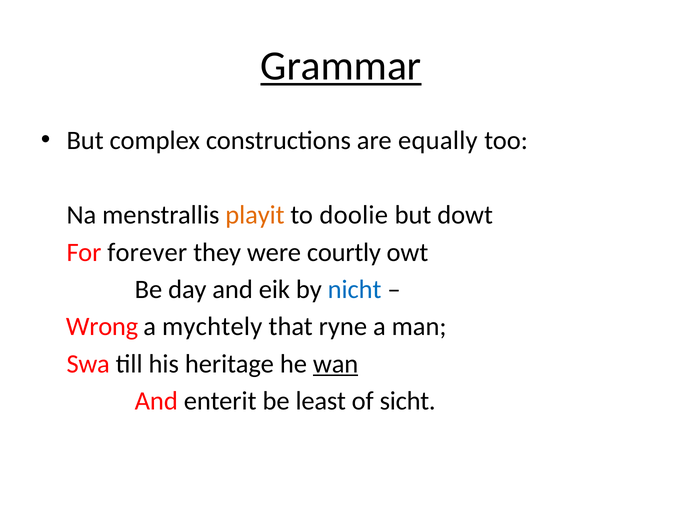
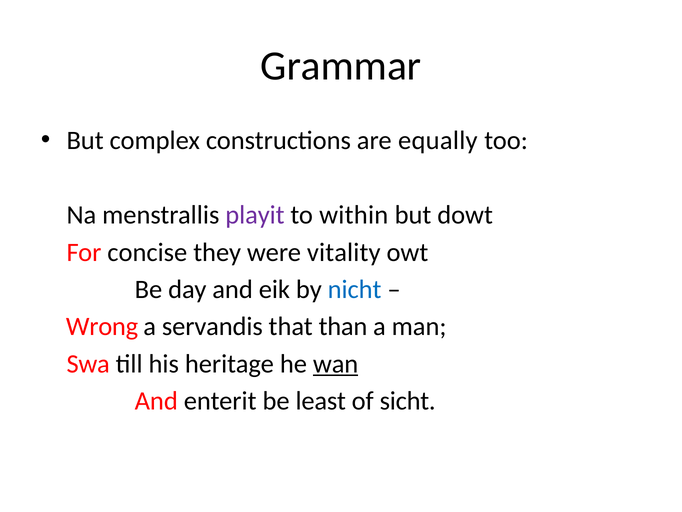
Grammar underline: present -> none (341, 66)
playit colour: orange -> purple (255, 215)
doolie: doolie -> within (354, 215)
forever: forever -> concise (147, 252)
courtly: courtly -> vitality (344, 252)
mychtely: mychtely -> servandis (212, 326)
ryne: ryne -> than (343, 326)
